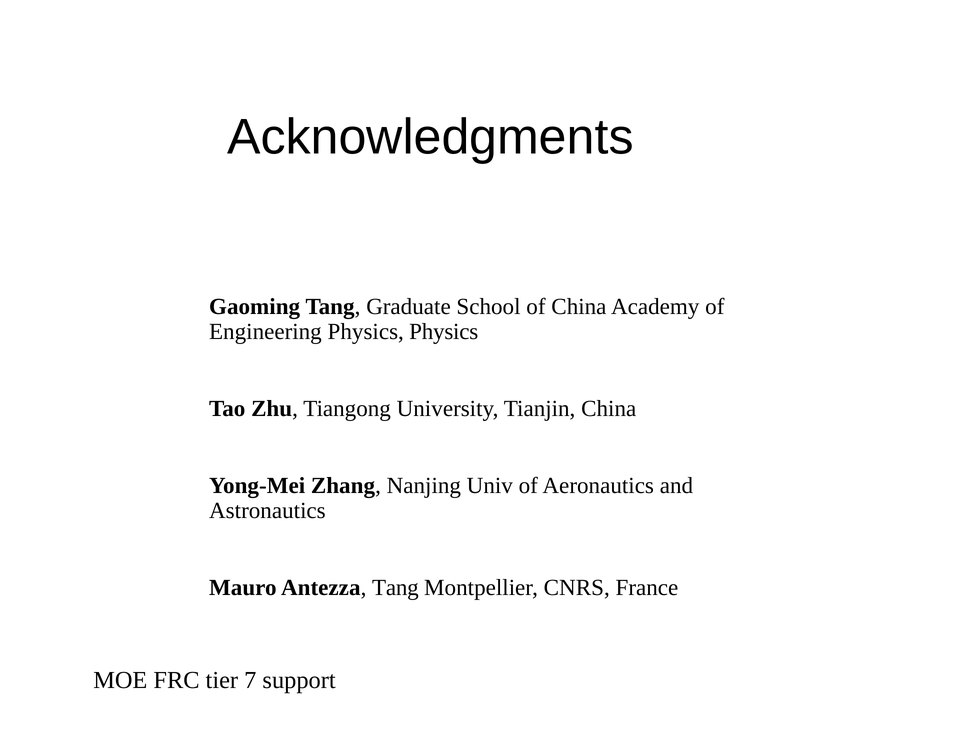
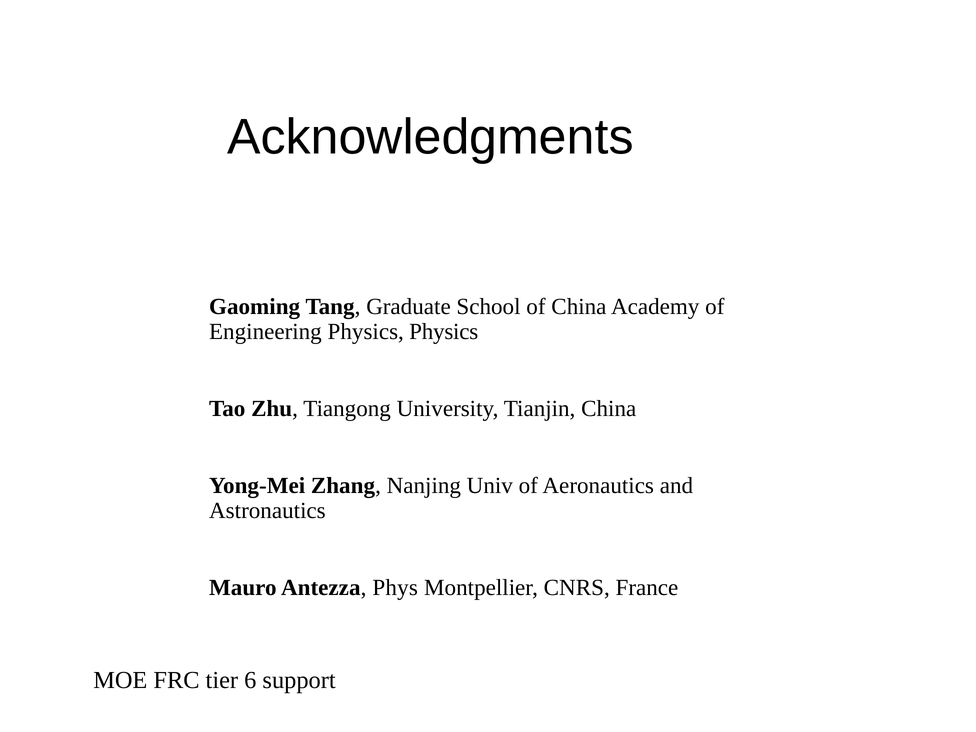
Antezza Tang: Tang -> Phys (395, 587)
7: 7 -> 6 (250, 680)
